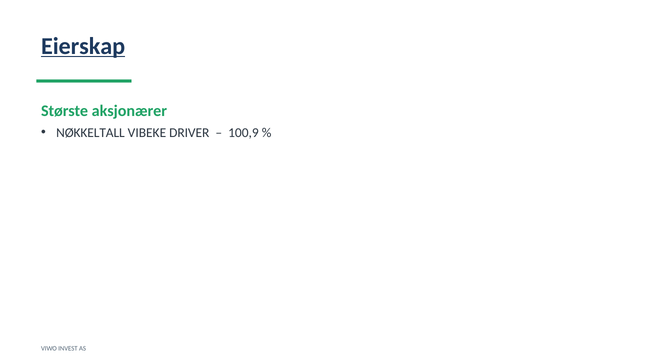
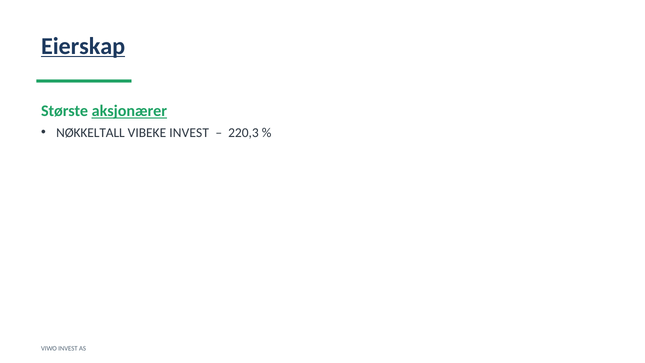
aksjonærer underline: none -> present (129, 111)
VIBEKE DRIVER: DRIVER -> INVEST (189, 133)
100,9: 100,9 -> 220,3 (243, 133)
